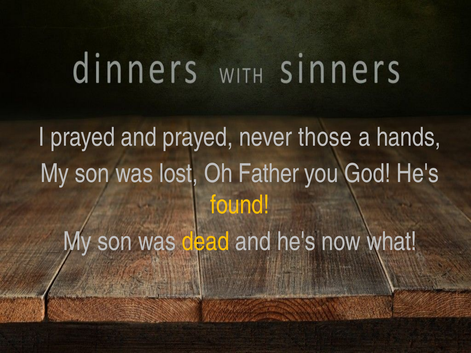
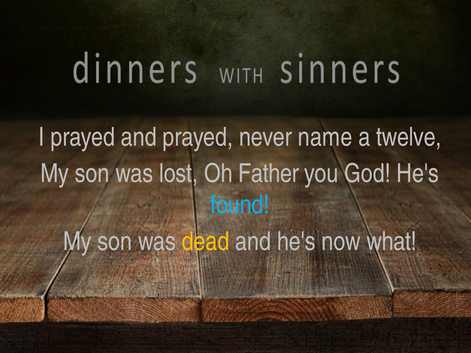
those: those -> name (325, 137)
hands: hands -> twelve (409, 137)
found colour: yellow -> light blue (240, 205)
